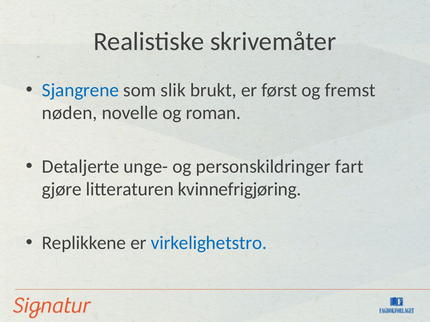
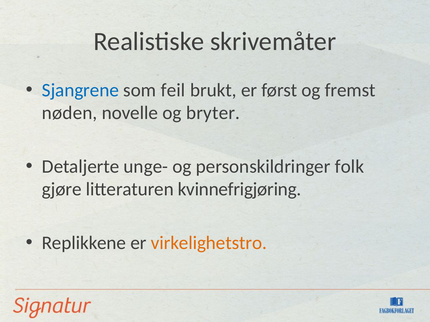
slik: slik -> feil (173, 90)
roman: roman -> bryter (213, 113)
fart: fart -> folk (349, 167)
virkelighetstro colour: blue -> orange (209, 243)
